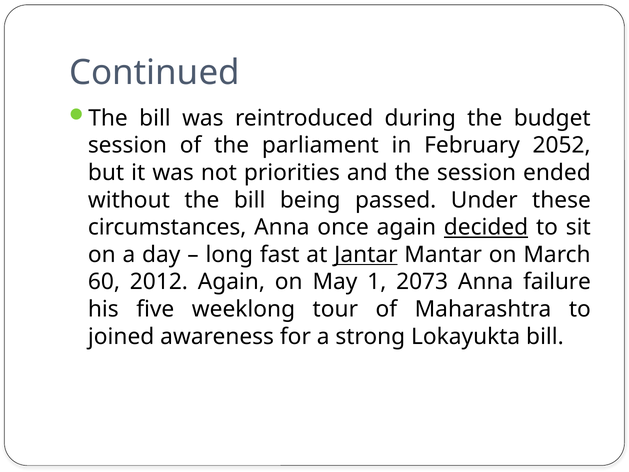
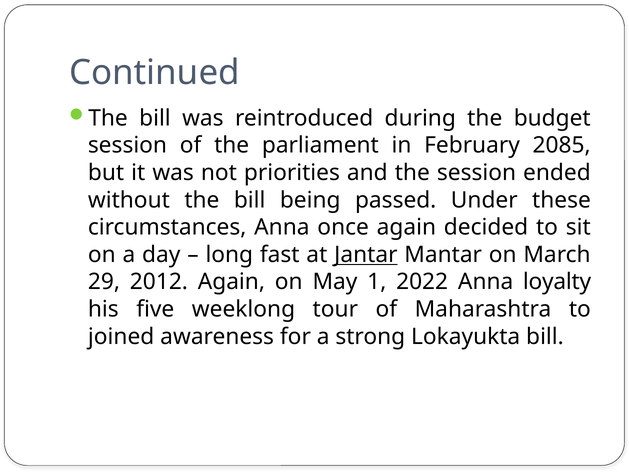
2052: 2052 -> 2085 (562, 145)
decided underline: present -> none (486, 227)
60: 60 -> 29 (104, 282)
2073: 2073 -> 2022 (422, 282)
failure: failure -> loyalty (557, 282)
